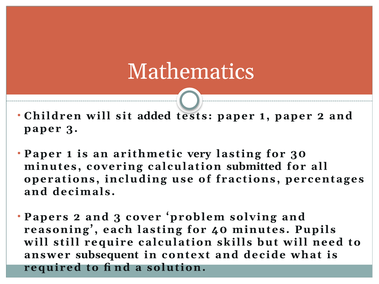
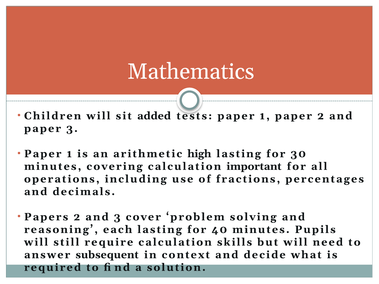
very: very -> high (199, 154)
submitted: submitted -> important (254, 167)
